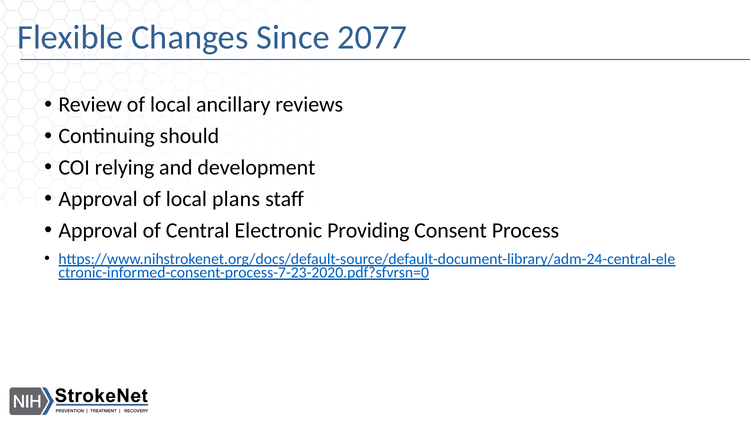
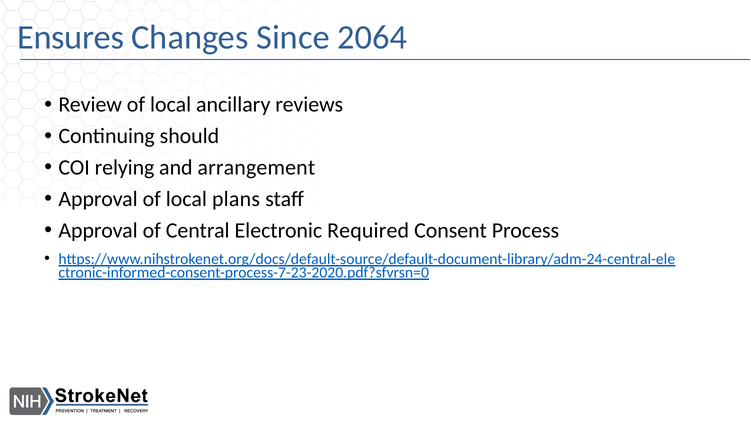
Flexible: Flexible -> Ensures (71, 37)
2077: 2077 -> 2064 (372, 37)
development: development -> arrangement (256, 168)
Providing: Providing -> Required (368, 231)
